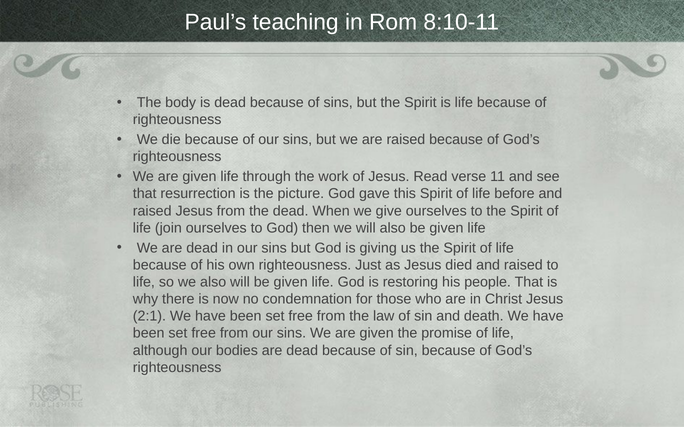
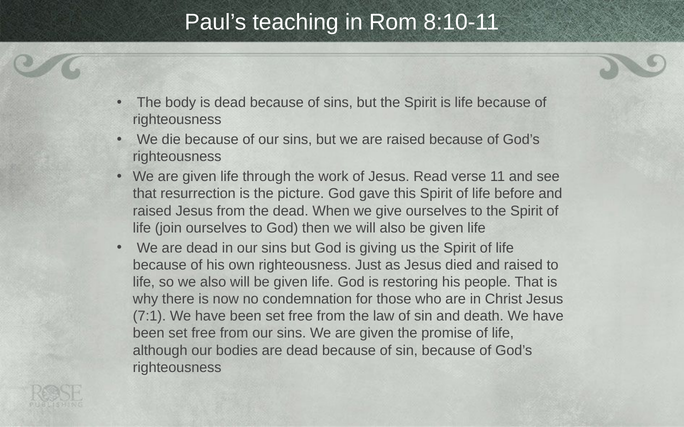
2:1: 2:1 -> 7:1 (149, 317)
